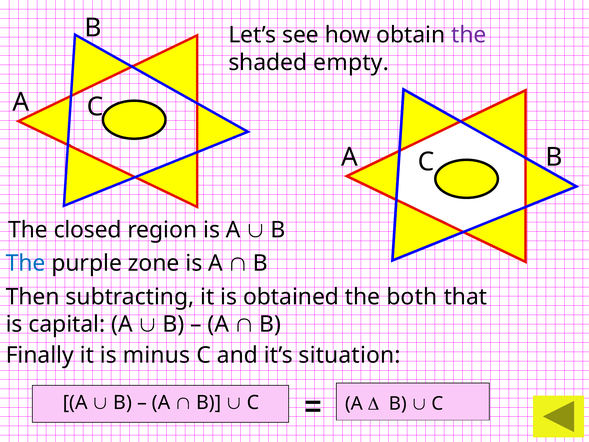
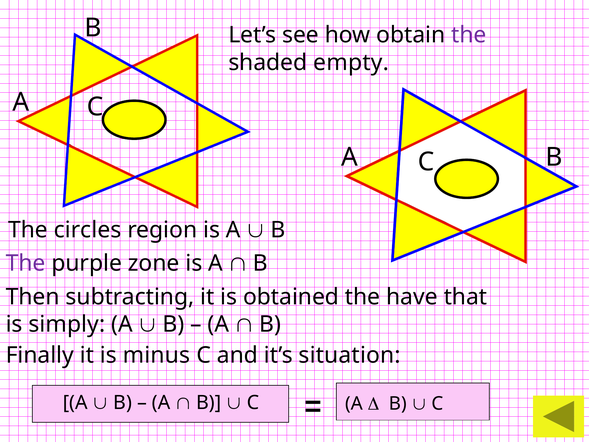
closed: closed -> circles (88, 230)
The colour: blue -> purple (26, 263)
both: both -> have (412, 297)
capital: capital -> simply (67, 324)
